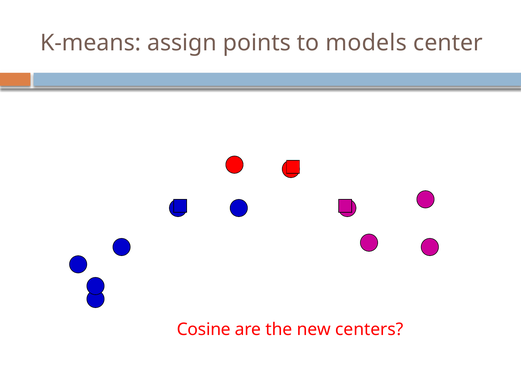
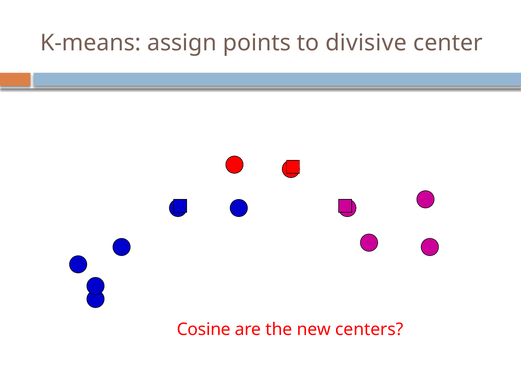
models: models -> divisive (366, 43)
